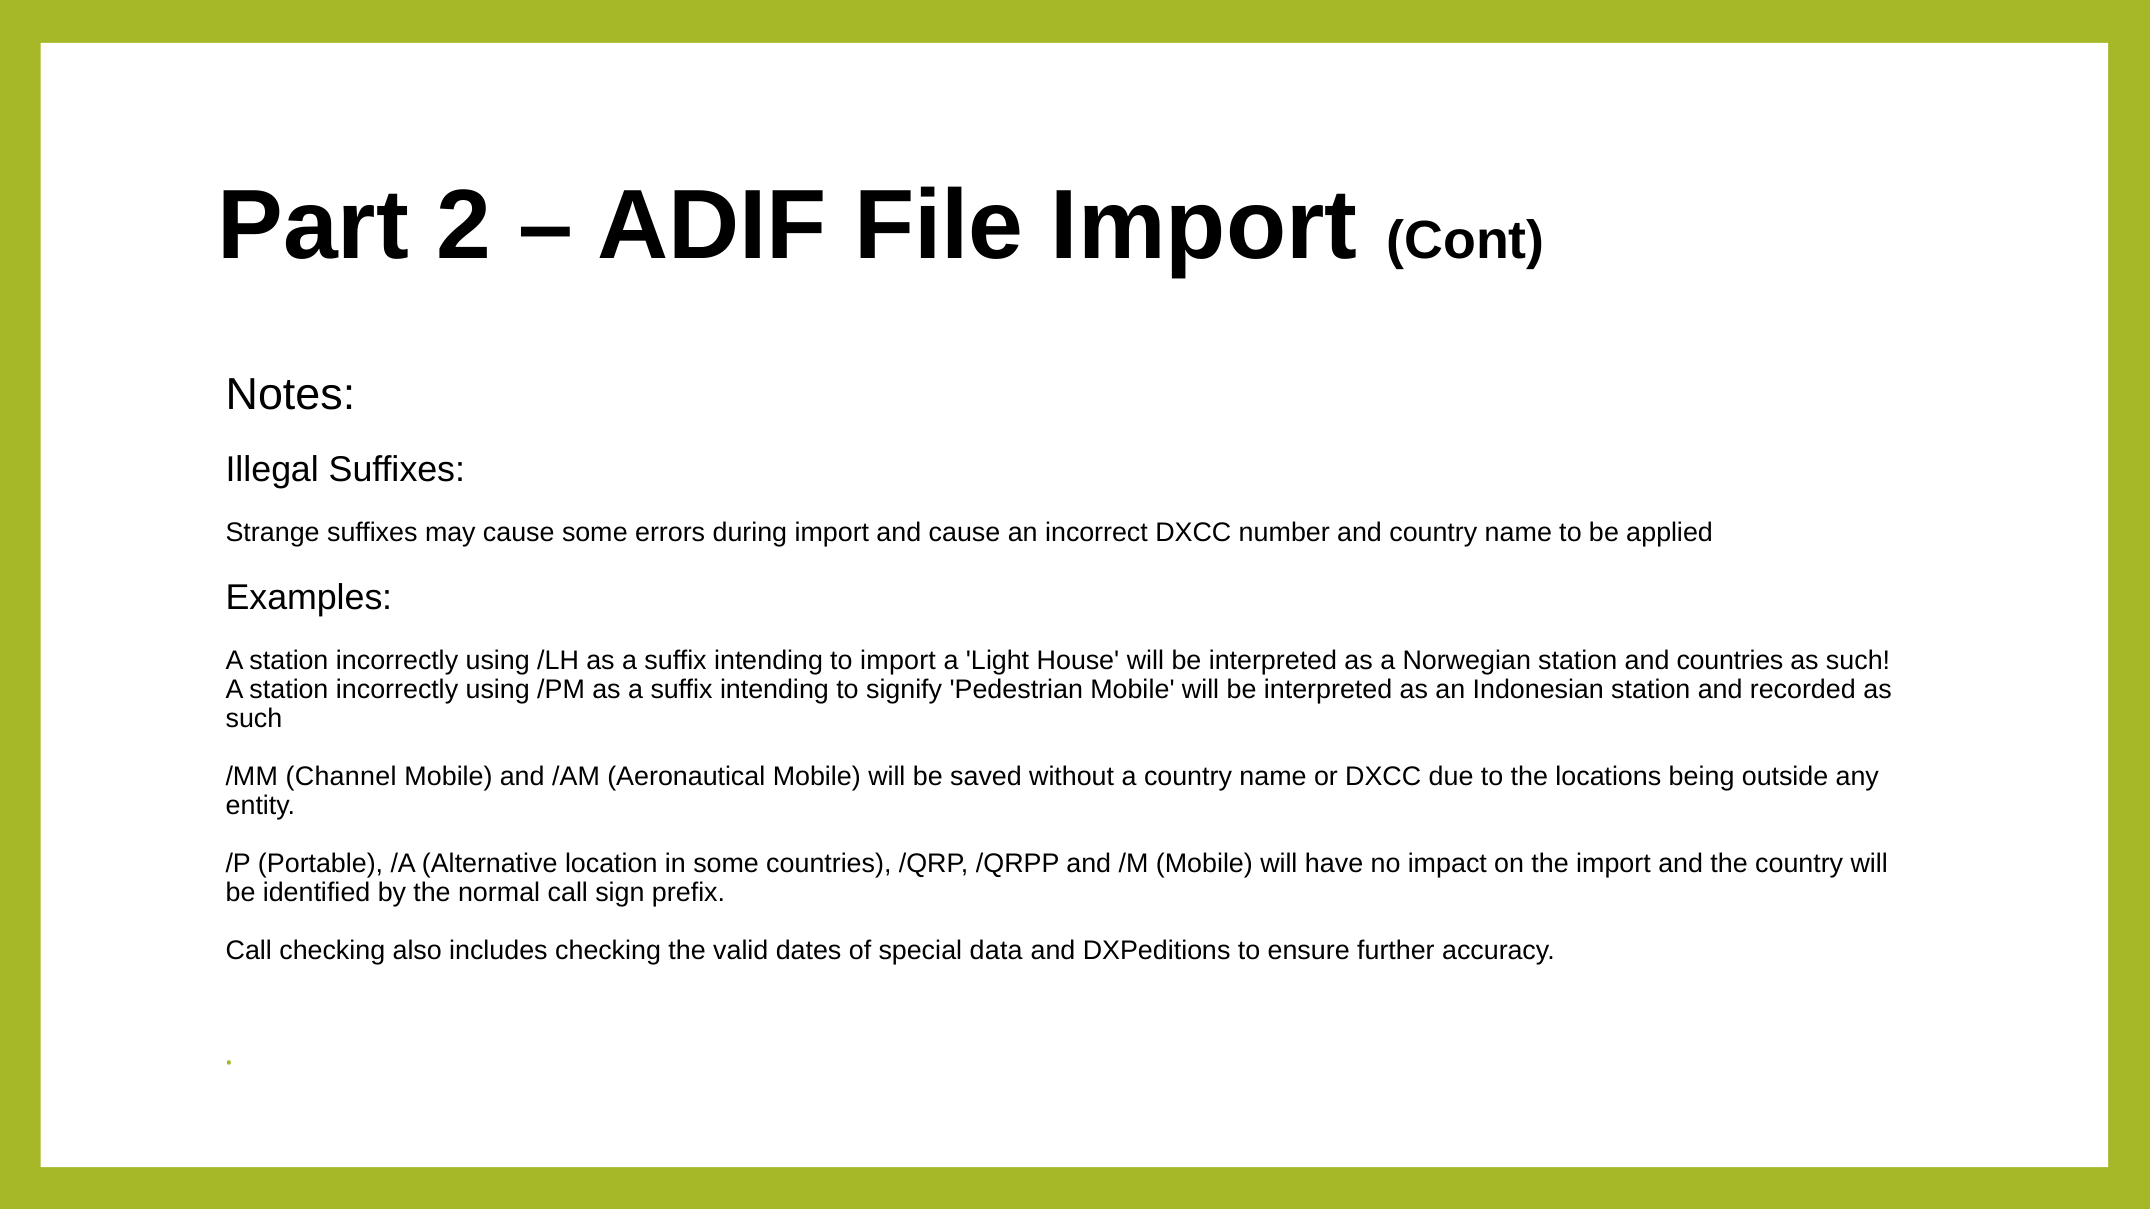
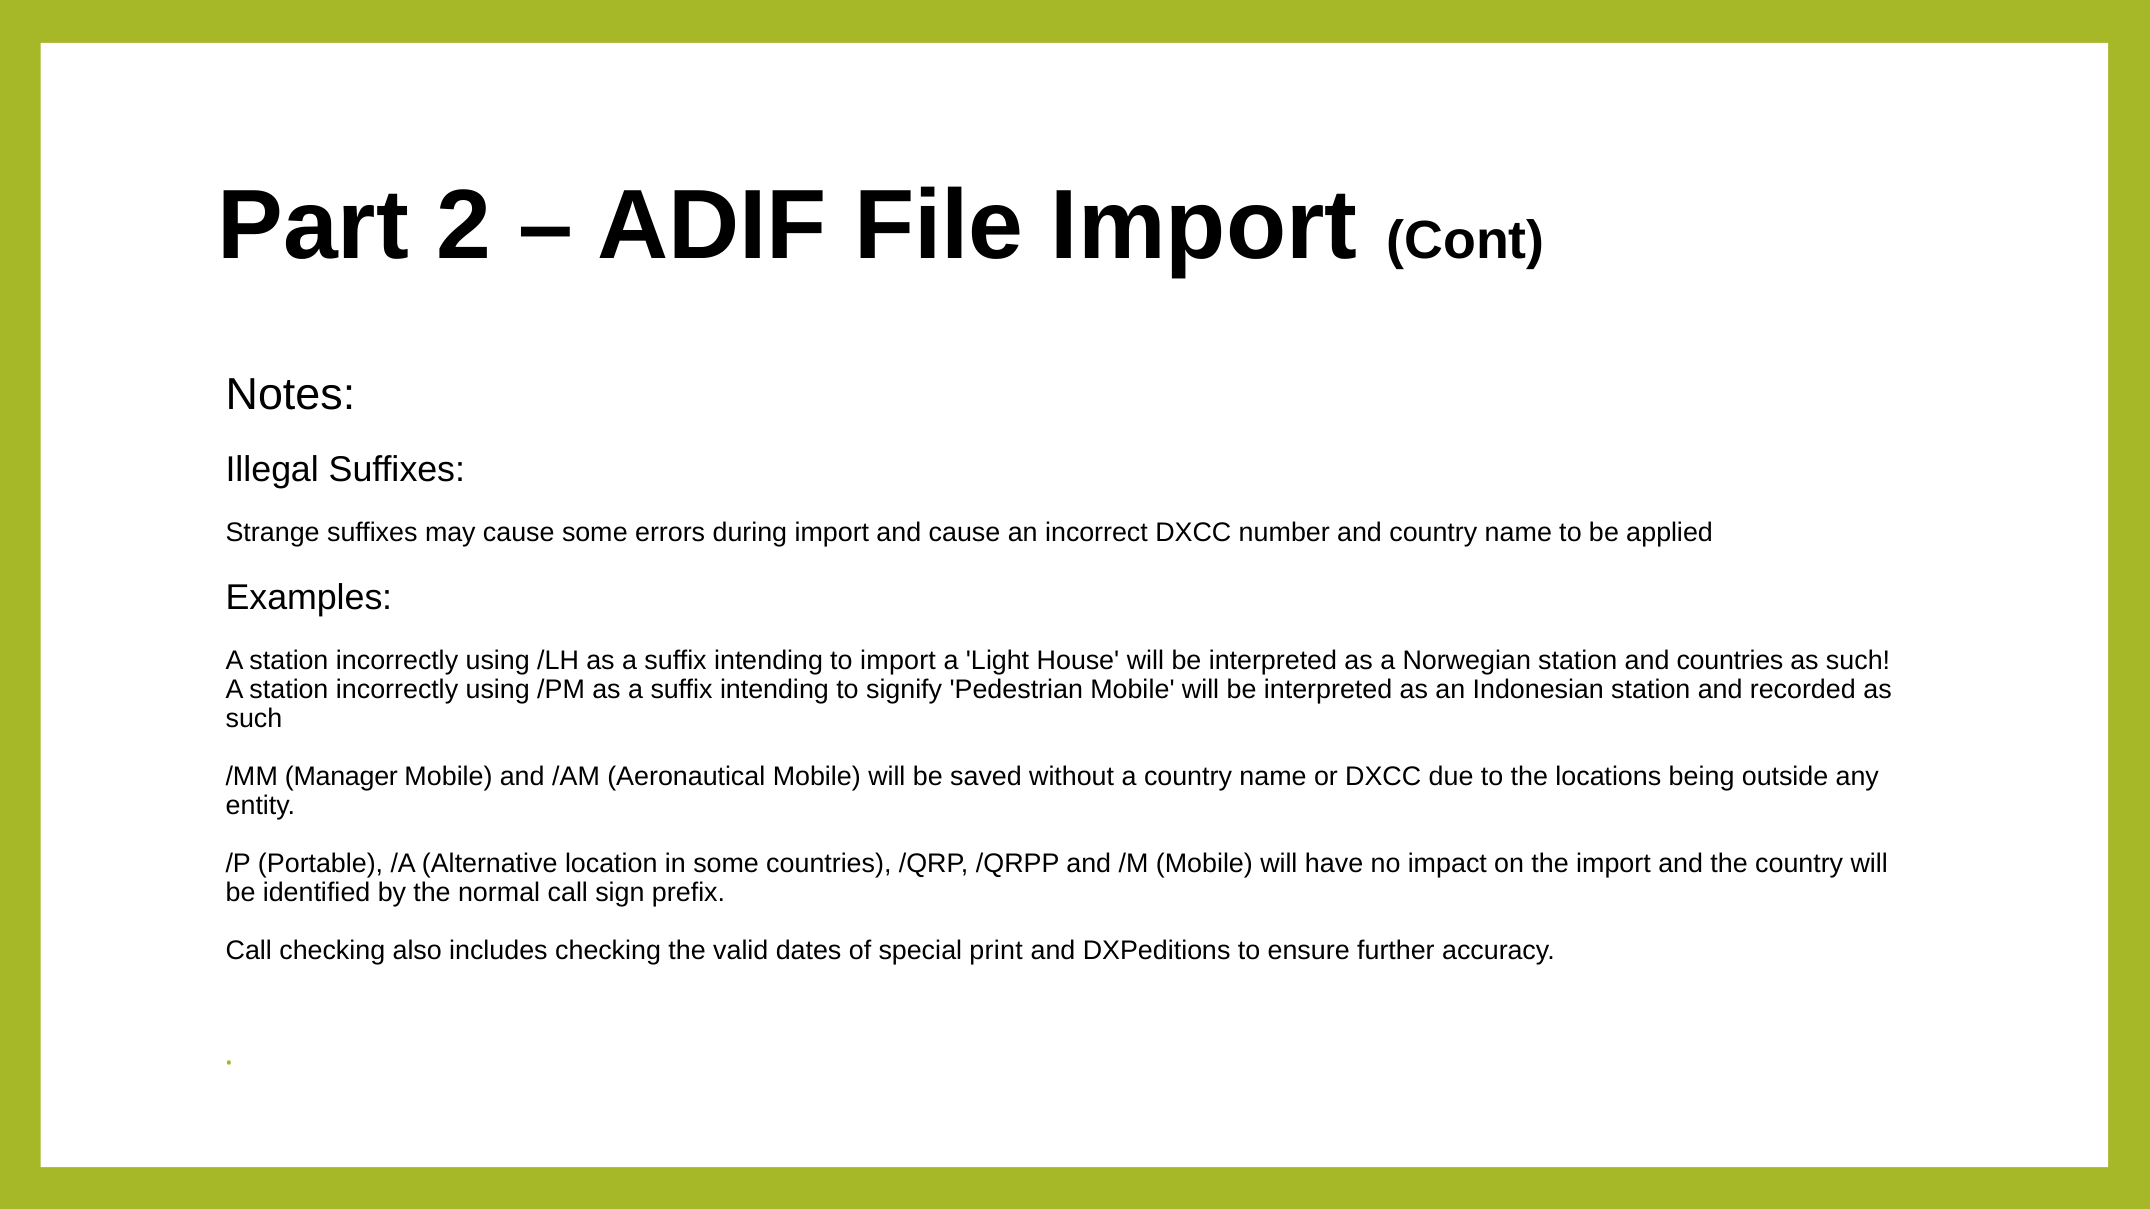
Channel: Channel -> Manager (341, 777)
data: data -> print (996, 951)
